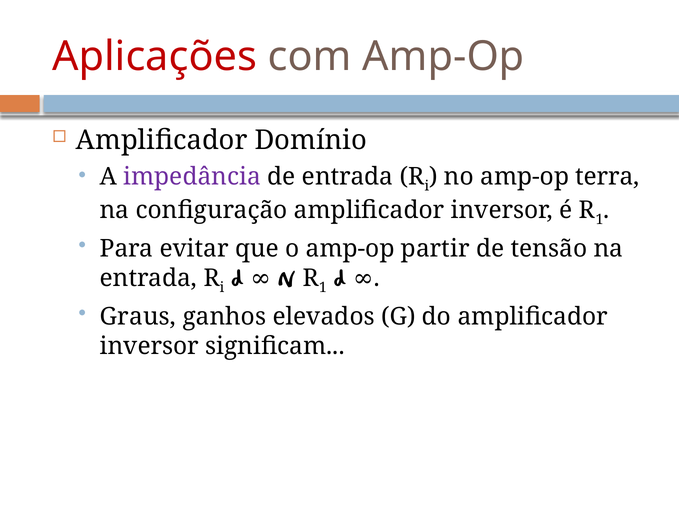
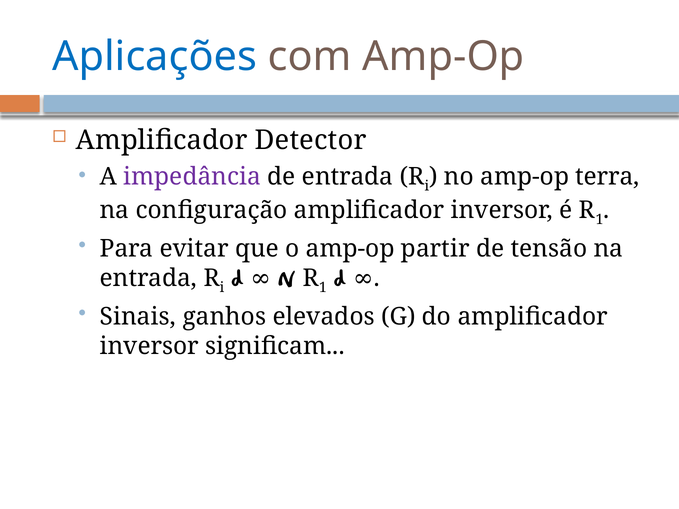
Aplicações colour: red -> blue (155, 57)
Domínio: Domínio -> Detector (311, 140)
Graus: Graus -> Sinais (138, 317)
